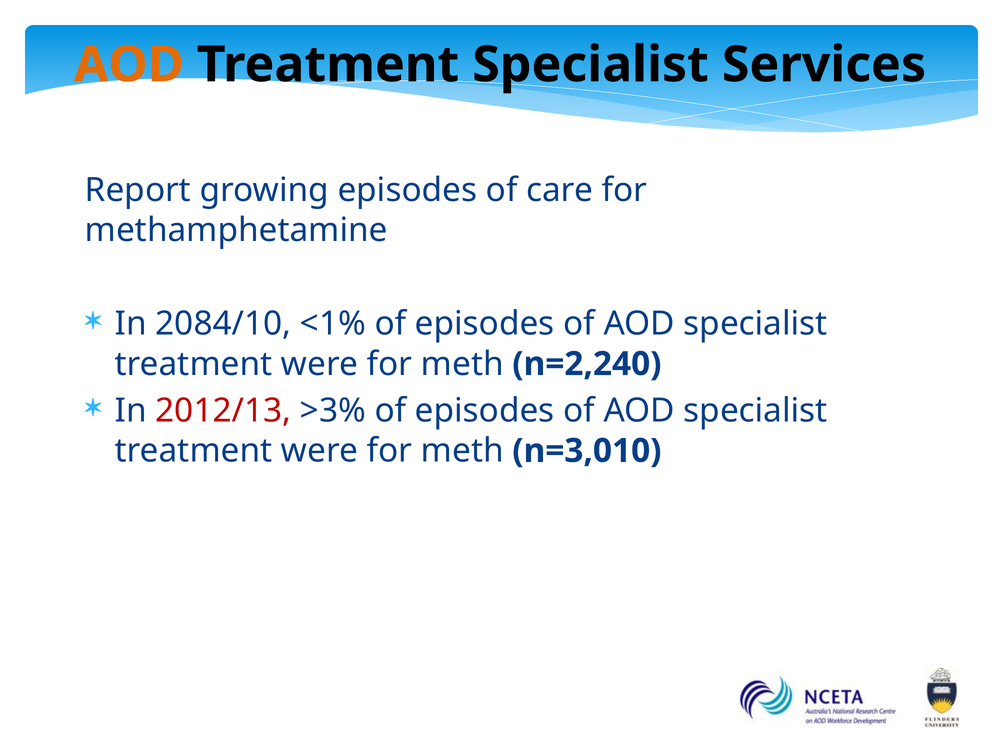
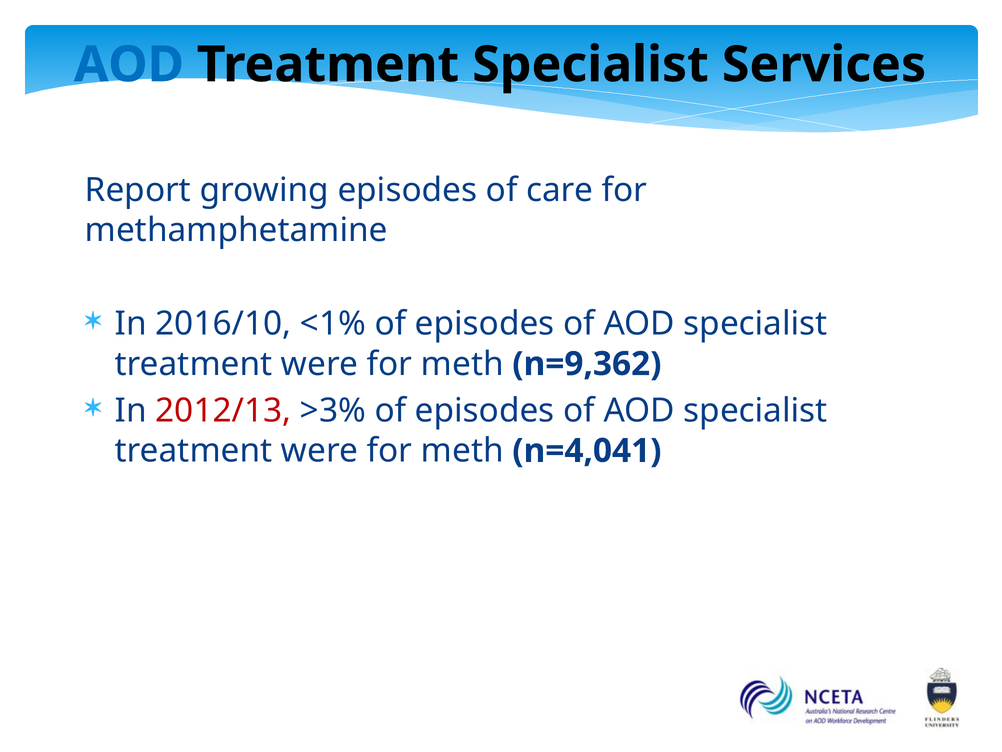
AOD colour: orange -> blue (129, 65)
2084/10: 2084/10 -> 2016/10 (223, 324)
n=2,240: n=2,240 -> n=9,362 (587, 364)
n=3,010: n=3,010 -> n=4,041 (587, 451)
